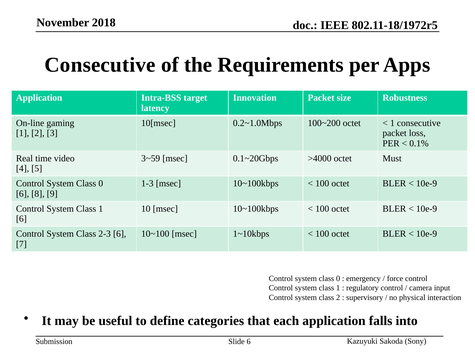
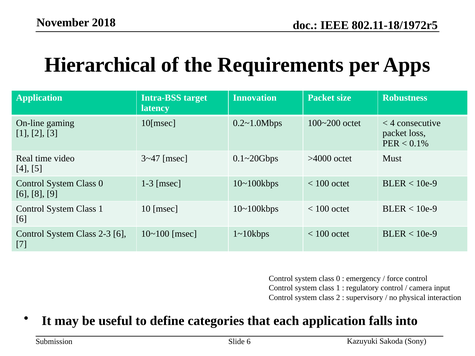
Consecutive: Consecutive -> Hierarchical (100, 65)
1: 1 -> 4 (392, 123)
3~59: 3~59 -> 3~47 (151, 158)
